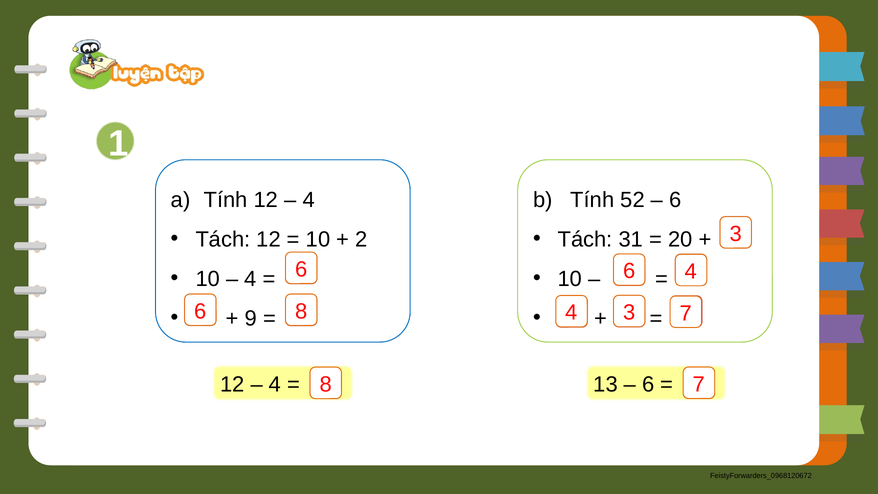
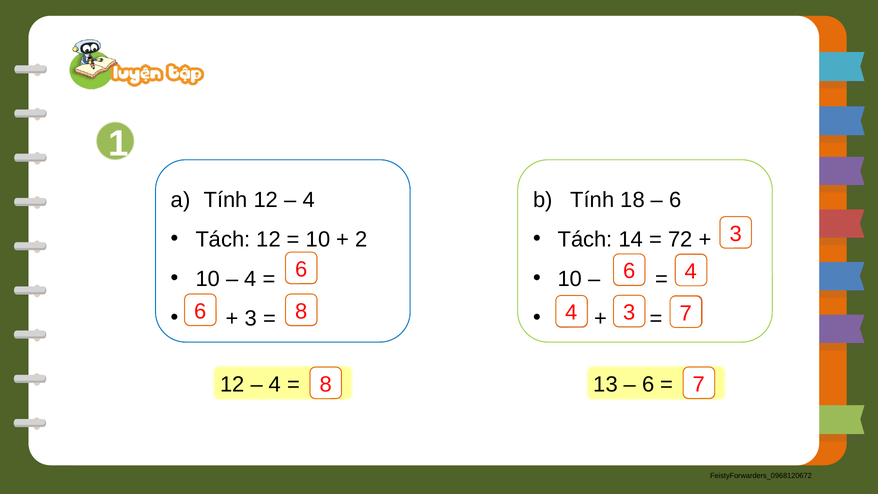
52: 52 -> 18 (633, 200)
31: 31 -> 14 (631, 239)
20: 20 -> 72 (680, 239)
9: 9 -> 3 (251, 318)
